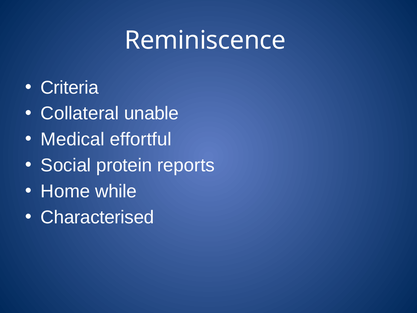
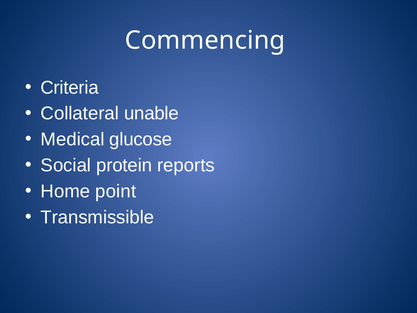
Reminiscence: Reminiscence -> Commencing (205, 40)
effortful: effortful -> glucose (141, 139)
while: while -> point (116, 191)
Characterised: Characterised -> Transmissible (97, 217)
